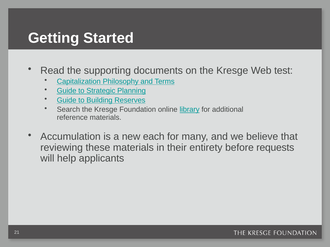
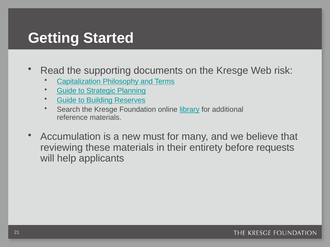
test: test -> risk (283, 71)
each: each -> must (154, 137)
